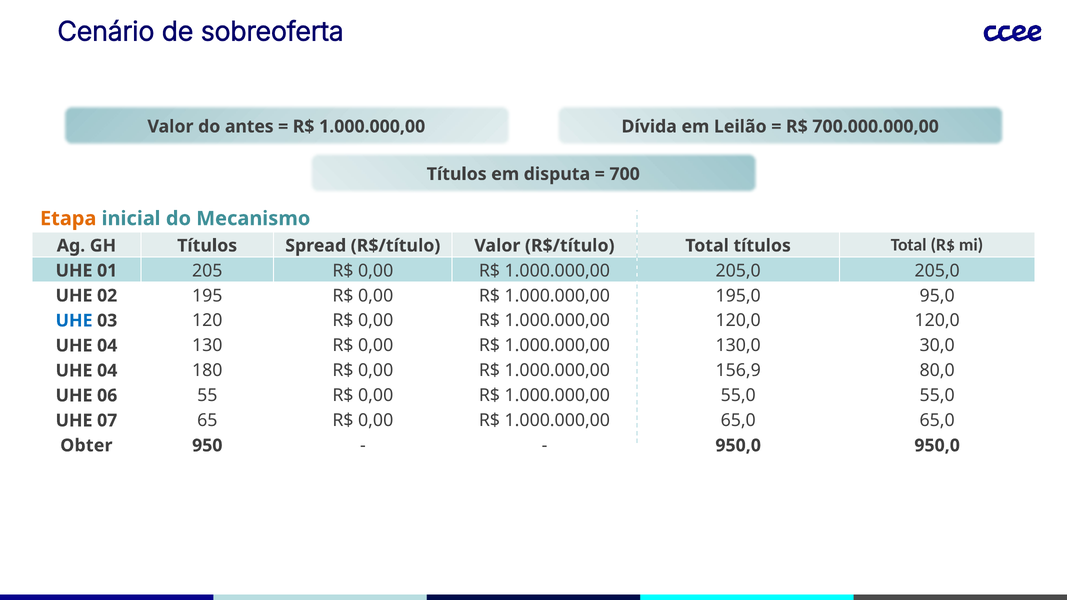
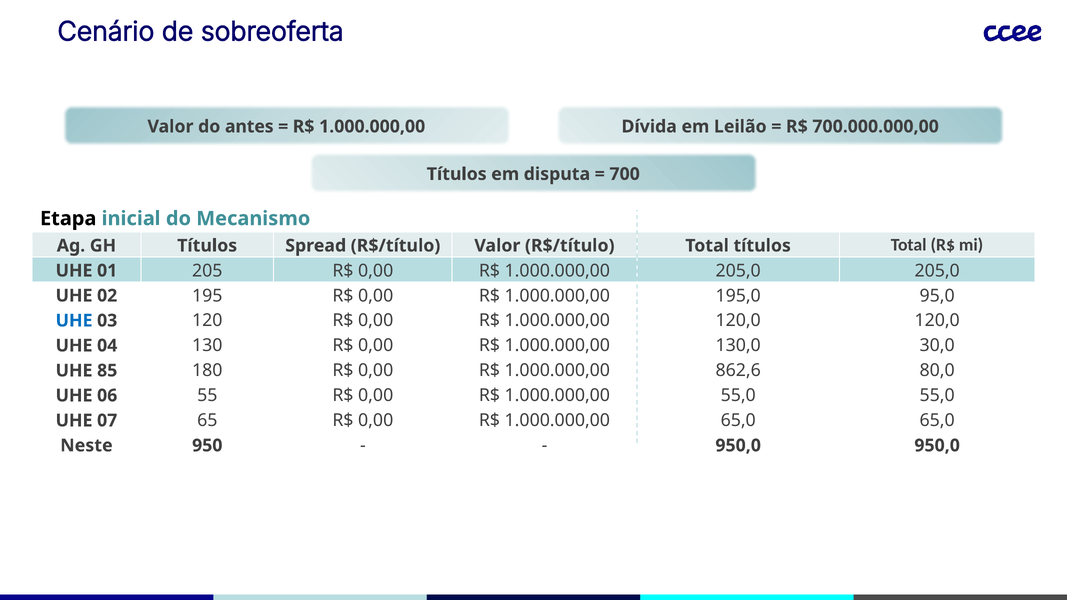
Etapa colour: orange -> black (68, 219)
04: 04 -> 85 (107, 371)
156,9: 156,9 -> 862,6 (738, 371)
Obter: Obter -> Neste (86, 446)
